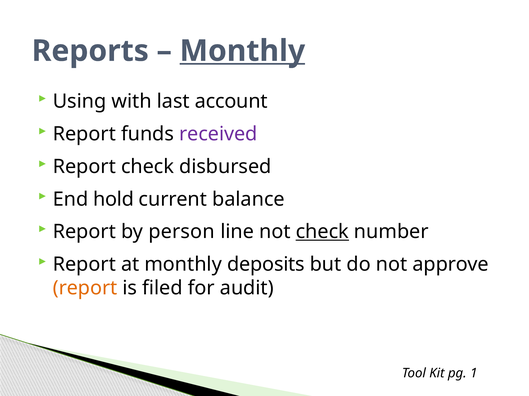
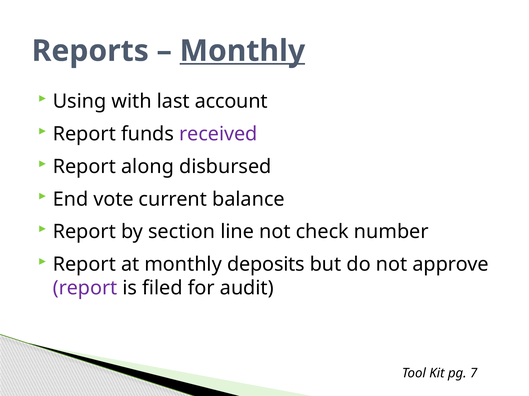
Report check: check -> along (147, 167)
hold: hold -> vote (114, 200)
person: person -> section (182, 232)
check underline: present -> none (322, 232)
report colour: orange -> purple (85, 289)
1: 1 -> 7 (474, 374)
